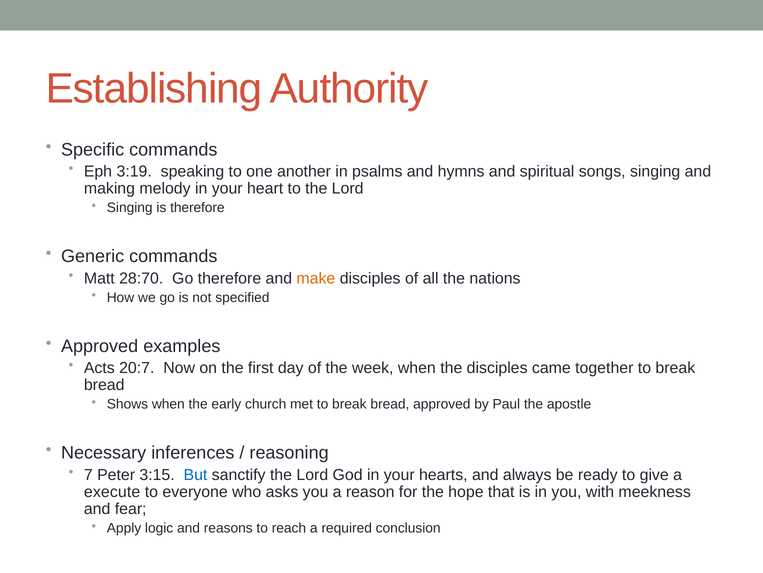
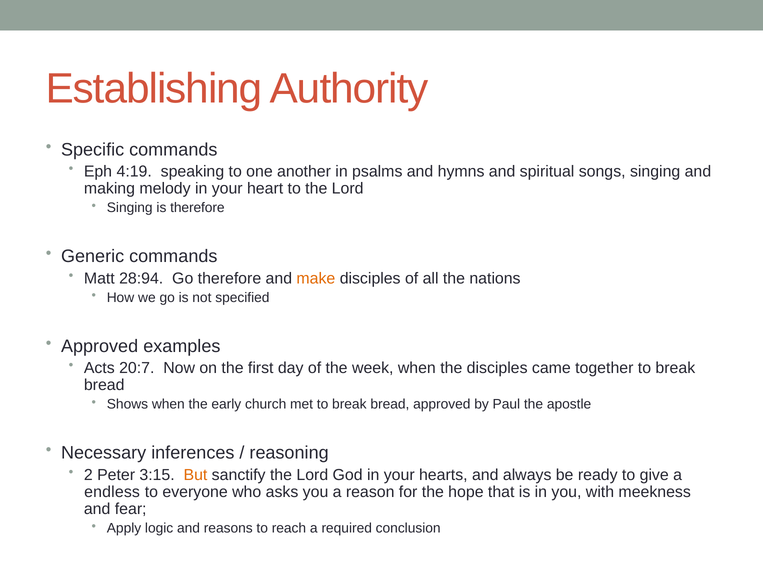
3:19: 3:19 -> 4:19 (134, 171)
28:70: 28:70 -> 28:94 (141, 278)
7: 7 -> 2 (88, 474)
But colour: blue -> orange (195, 474)
execute: execute -> endless (112, 491)
